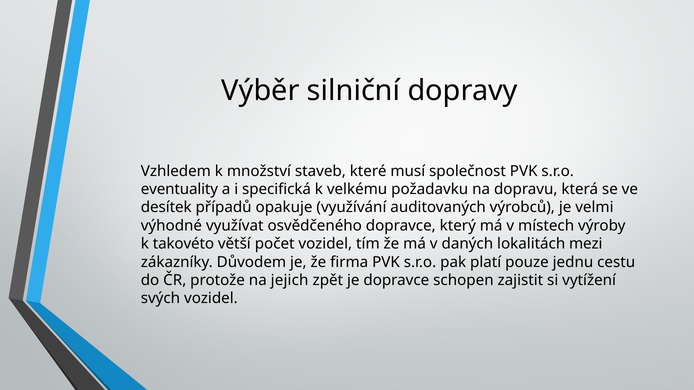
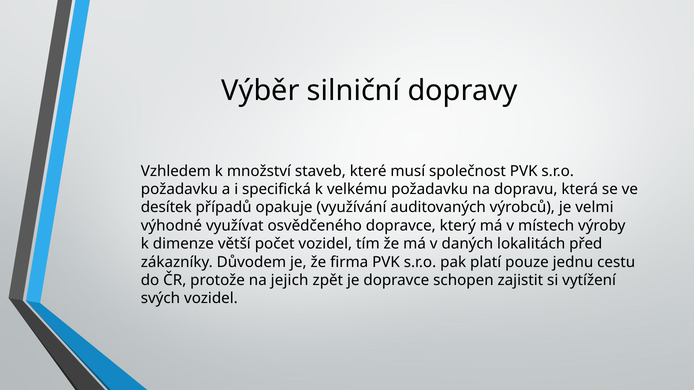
eventuality: eventuality -> požadavku (179, 189)
takovéto: takovéto -> dimenze (183, 244)
mezi: mezi -> před (586, 244)
